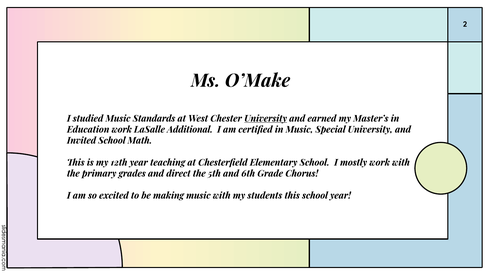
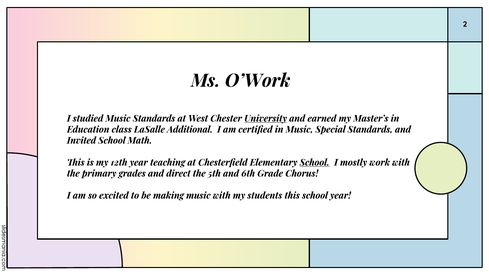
O’Make: O’Make -> O’Work (258, 81)
Education work: work -> class (122, 130)
Special University: University -> Standards (370, 130)
School underline: none -> present (315, 163)
